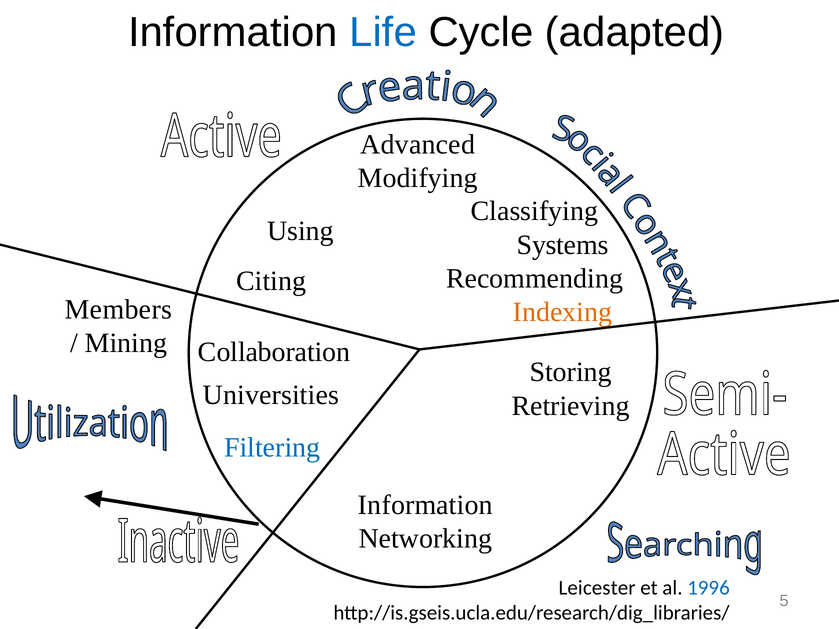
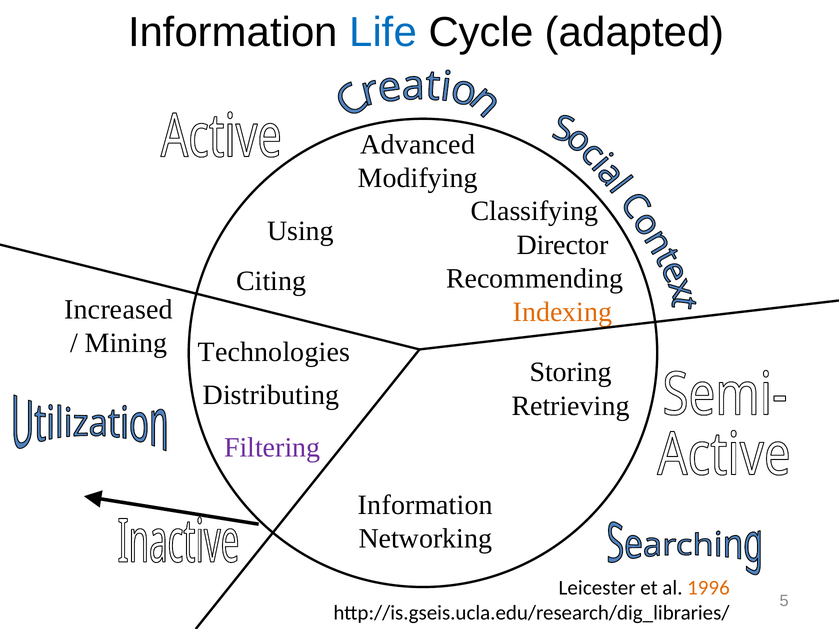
Systems: Systems -> Director (563, 245)
Members: Members -> Increased (119, 309)
Collaboration: Collaboration -> Technologies (274, 352)
Universities: Universities -> Distributing (271, 395)
Filtering colour: blue -> purple (272, 448)
1996 colour: blue -> orange (708, 588)
